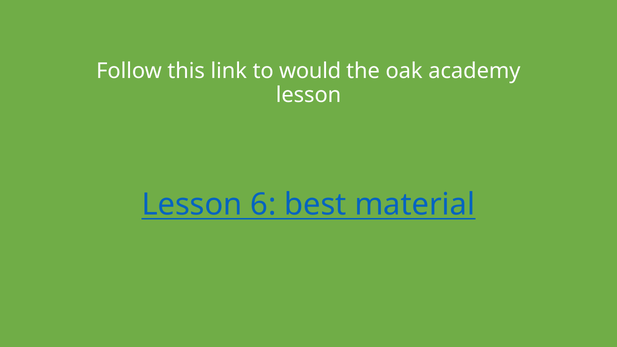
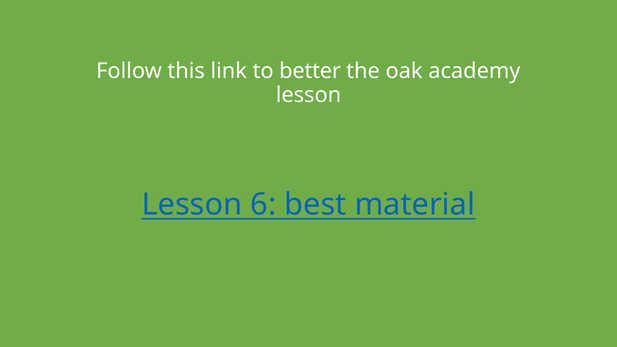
would: would -> better (310, 71)
